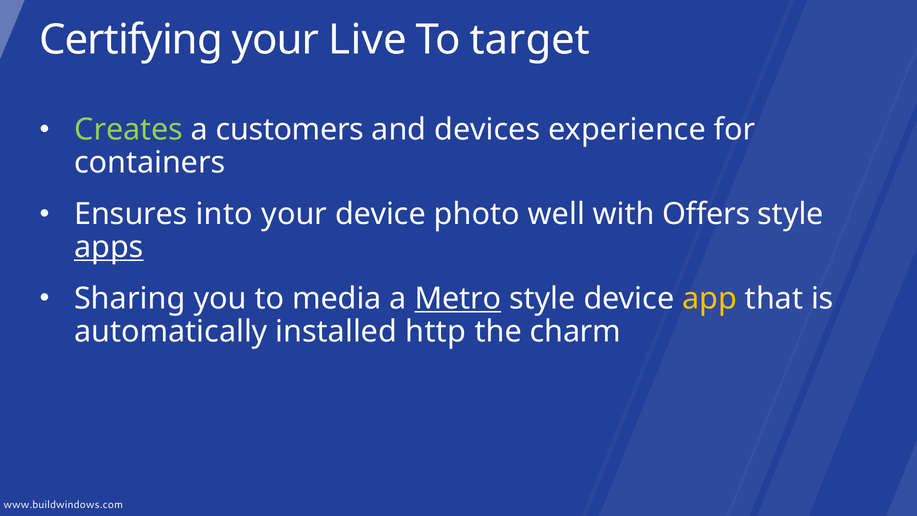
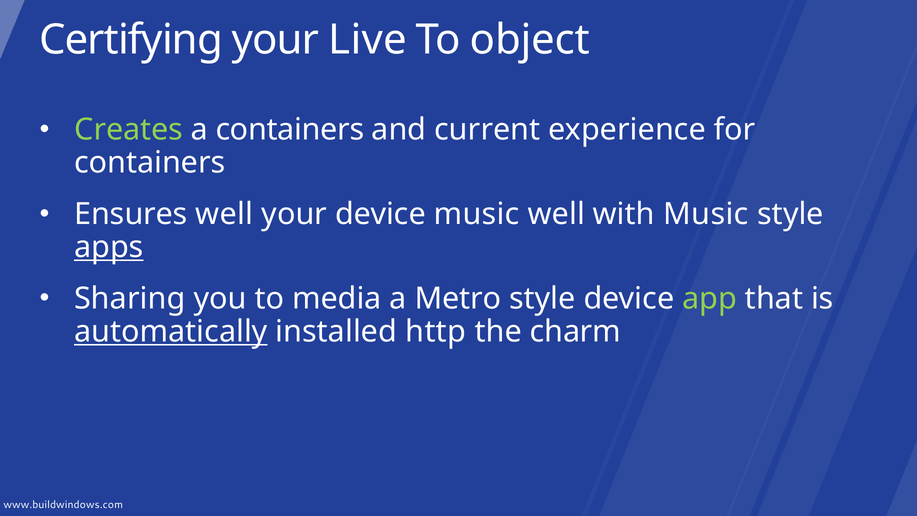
target: target -> object (530, 40)
a customers: customers -> containers (290, 130)
devices: devices -> current (487, 130)
Ensures into: into -> well (224, 214)
device photo: photo -> music (477, 214)
with Offers: Offers -> Music (706, 214)
Metro underline: present -> none (458, 299)
app colour: yellow -> light green (710, 299)
automatically underline: none -> present (171, 332)
